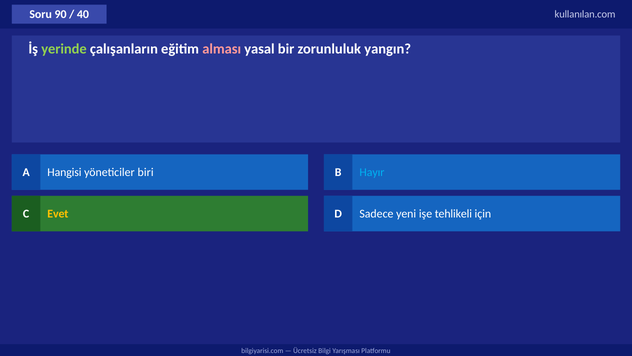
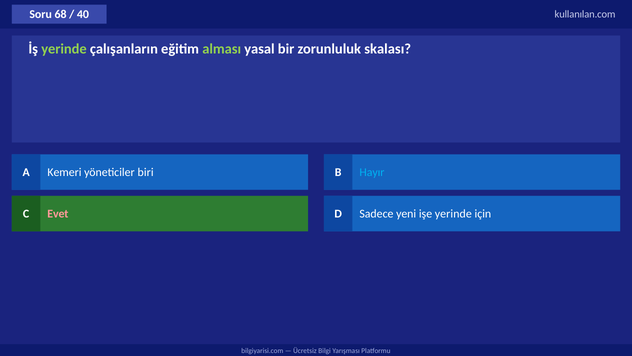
90: 90 -> 68 (61, 14)
alması colour: pink -> light green (222, 49)
yangın: yangın -> skalası (388, 49)
Hangisi: Hangisi -> Kemeri (64, 172)
Evet colour: yellow -> pink (58, 213)
işe tehlikeli: tehlikeli -> yerinde (453, 213)
